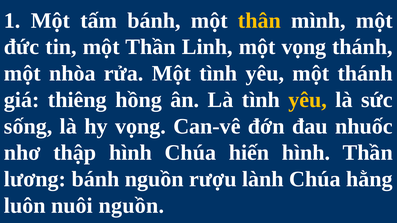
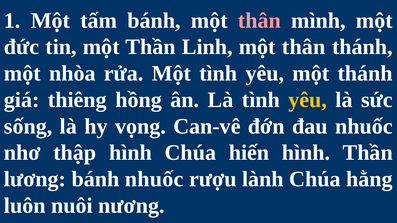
thân colour: yellow -> pink (259, 21)
Linh một vọng: vọng -> thân (304, 47)
bánh nguồn: nguồn -> nhuốc (154, 179)
nuôi nguồn: nguồn -> nương (131, 206)
